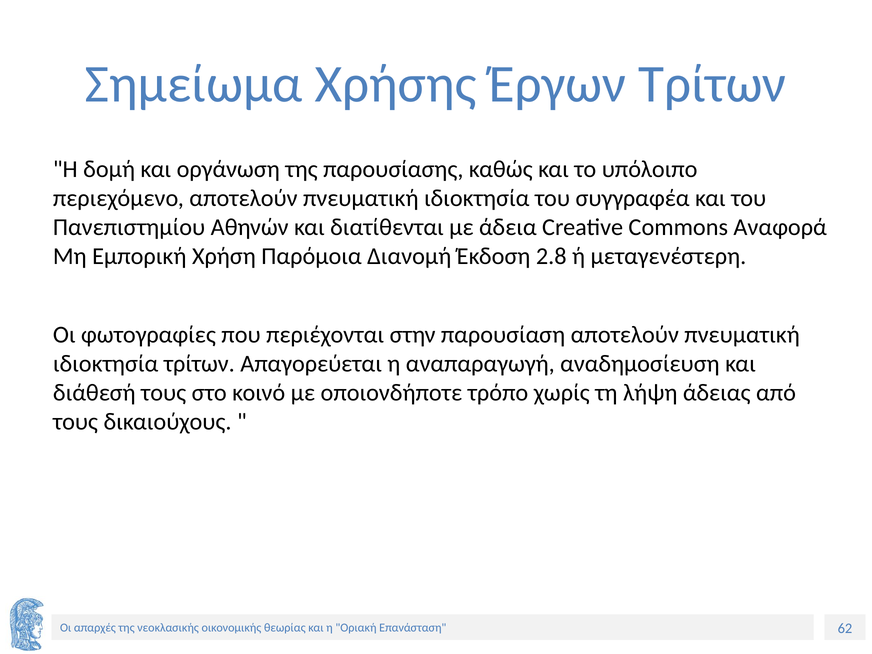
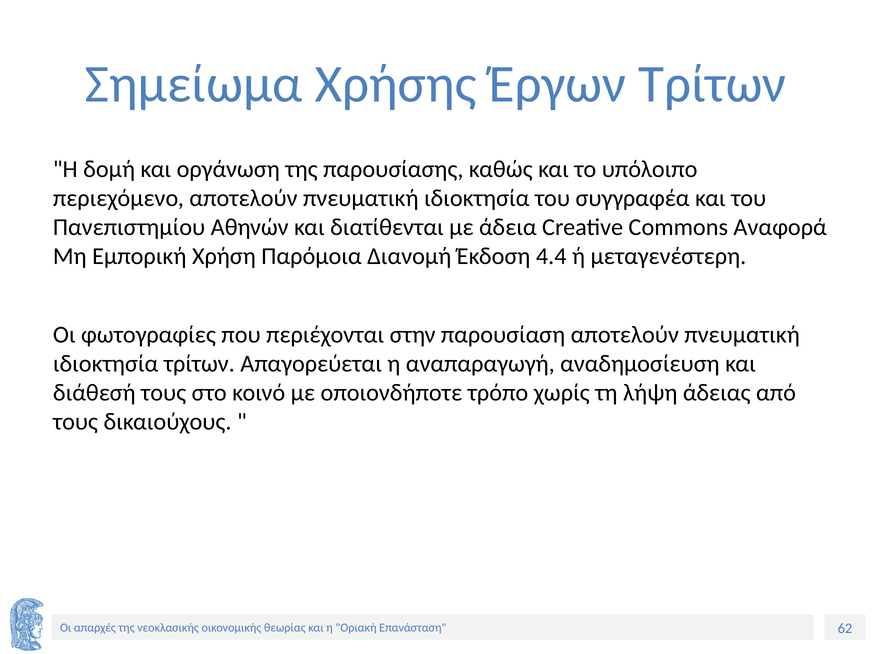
2.8: 2.8 -> 4.4 (551, 256)
